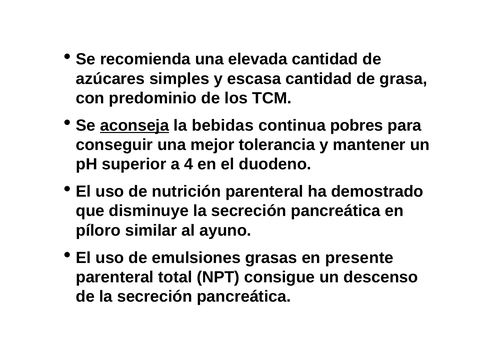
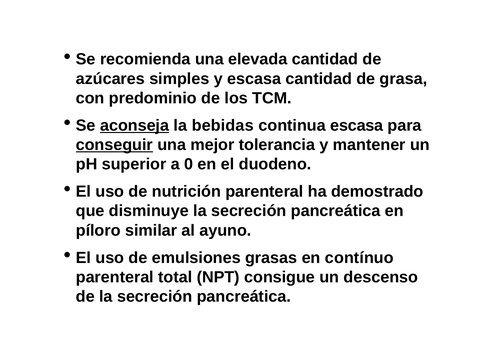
continua pobres: pobres -> escasa (357, 125)
conseguir underline: none -> present (114, 145)
4: 4 -> 0 (189, 164)
presente: presente -> contínuo (359, 258)
